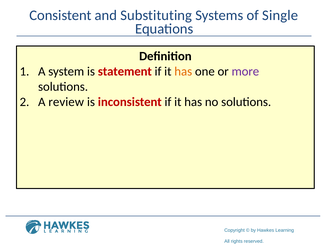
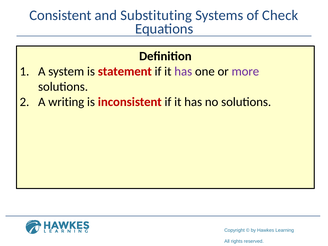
Single: Single -> Check (280, 15)
has colour: orange -> purple (183, 71)
review: review -> writing (66, 102)
